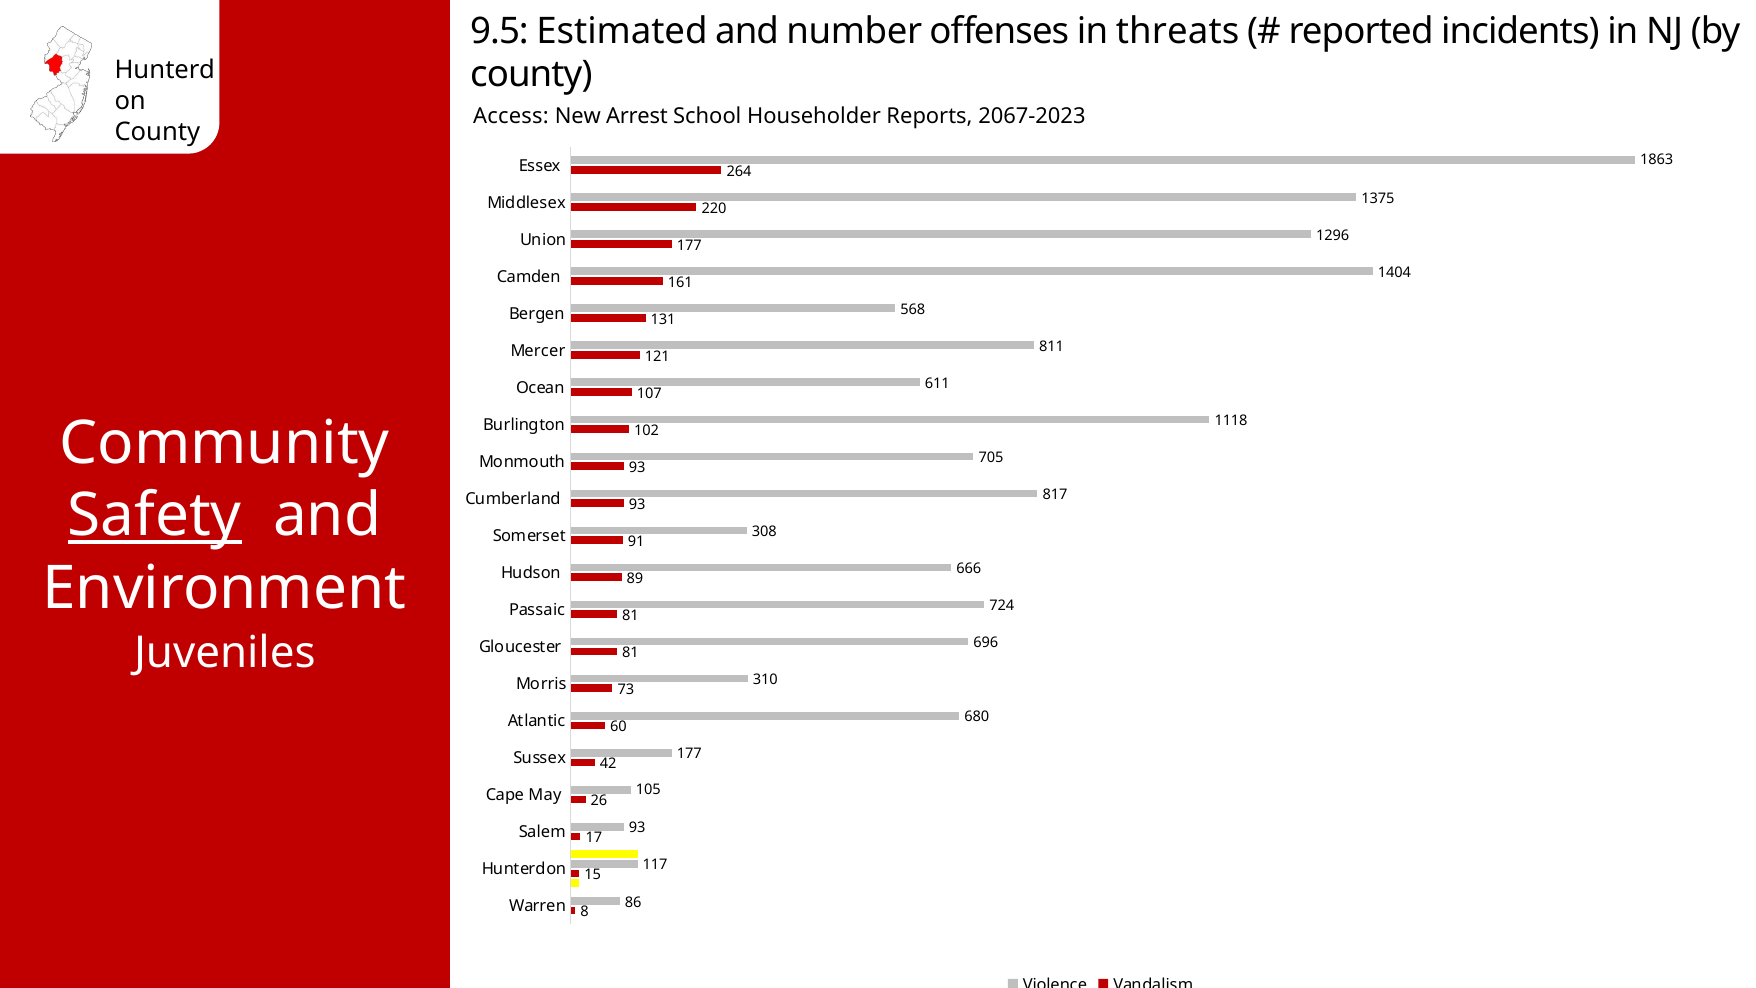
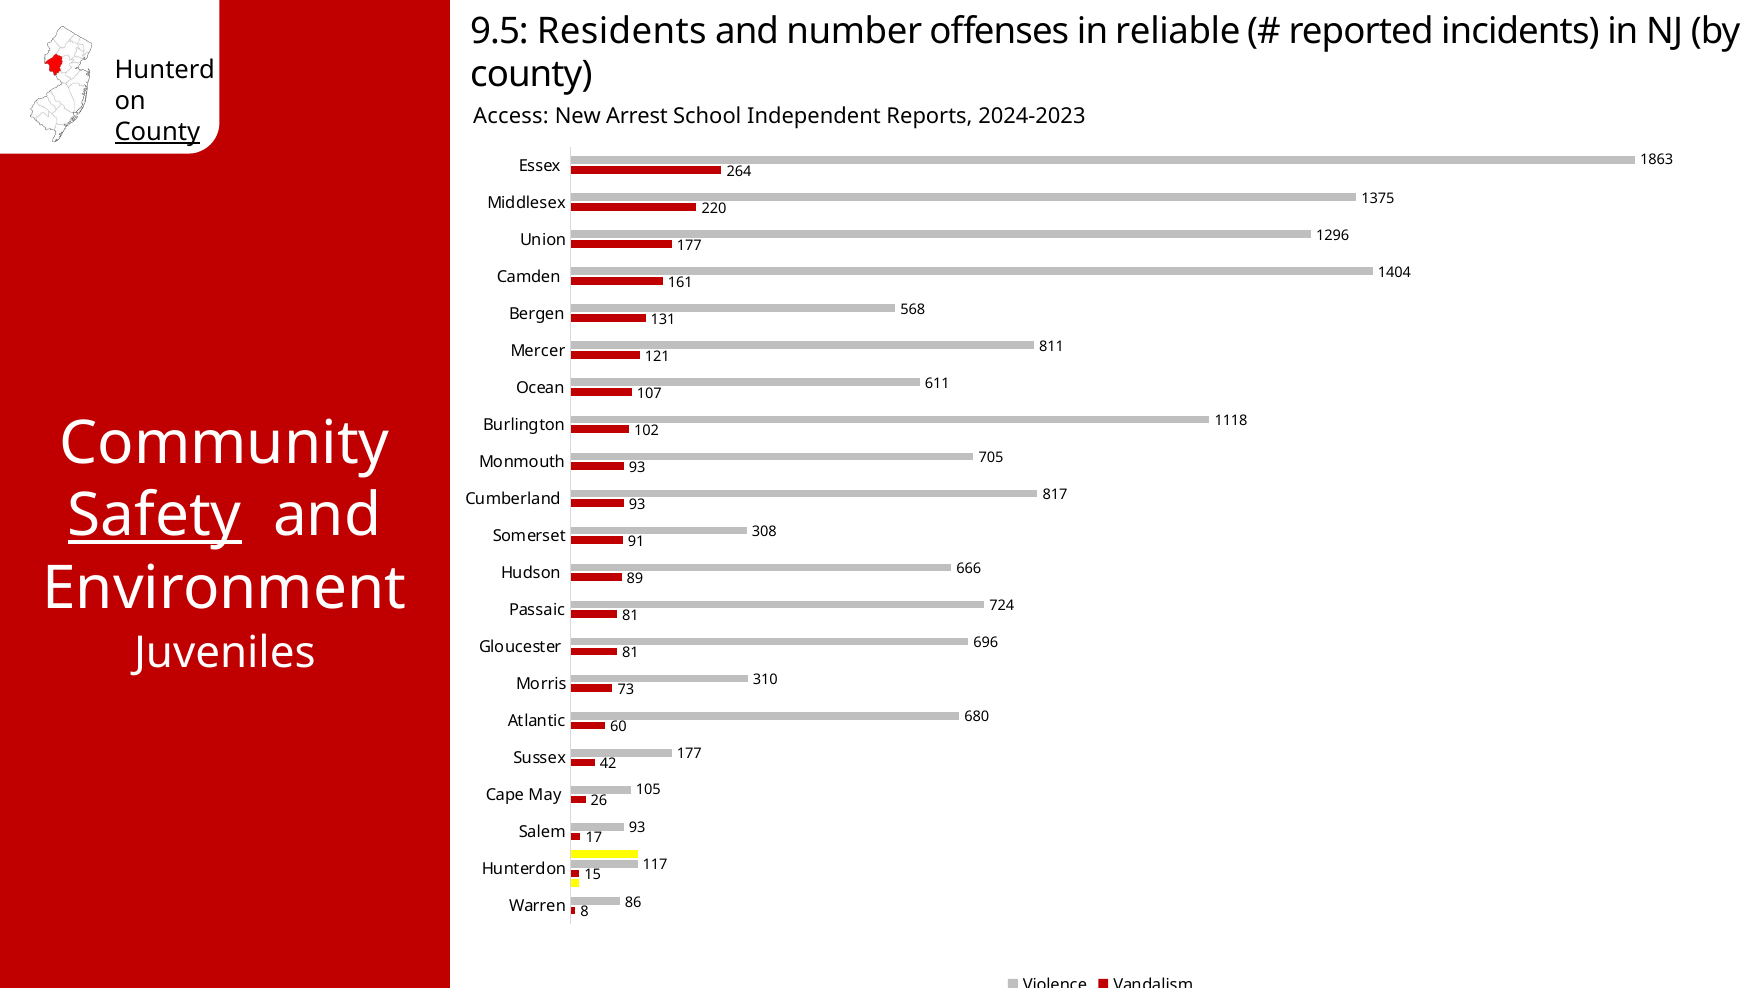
Estimated: Estimated -> Residents (622, 31)
threats: threats -> reliable (1178, 31)
Householder: Householder -> Independent (814, 116)
2067-2023: 2067-2023 -> 2024-2023 (1032, 116)
County underline: none -> present (157, 132)
